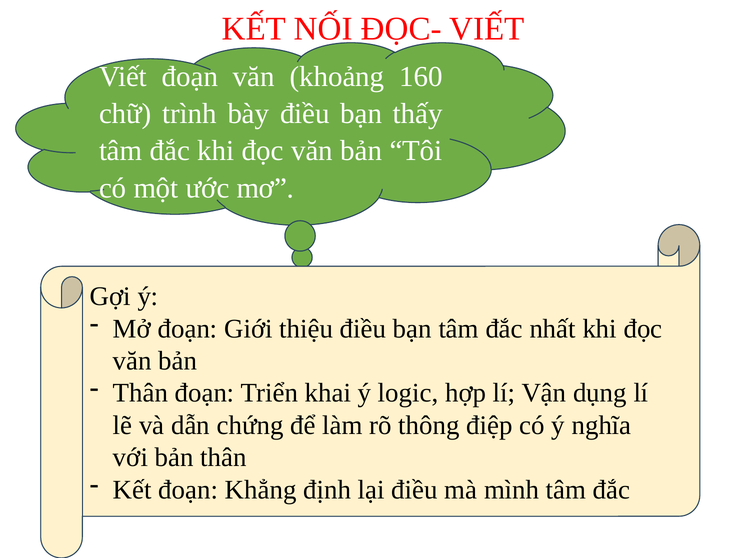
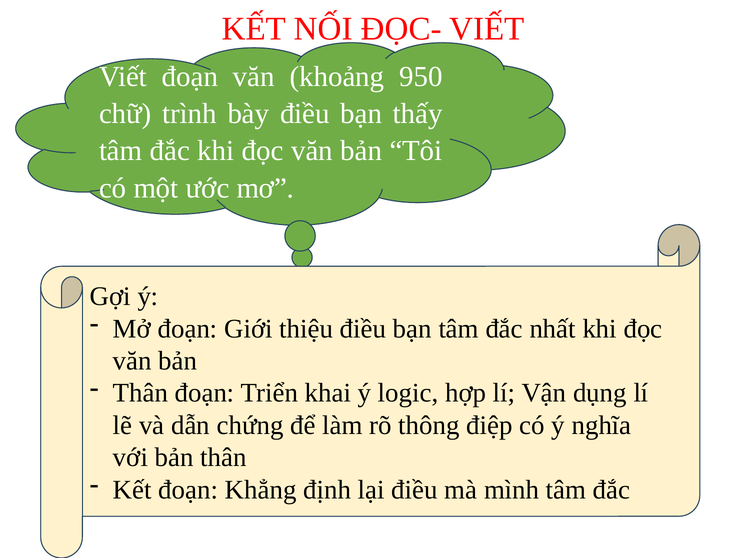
160: 160 -> 950 (421, 77)
